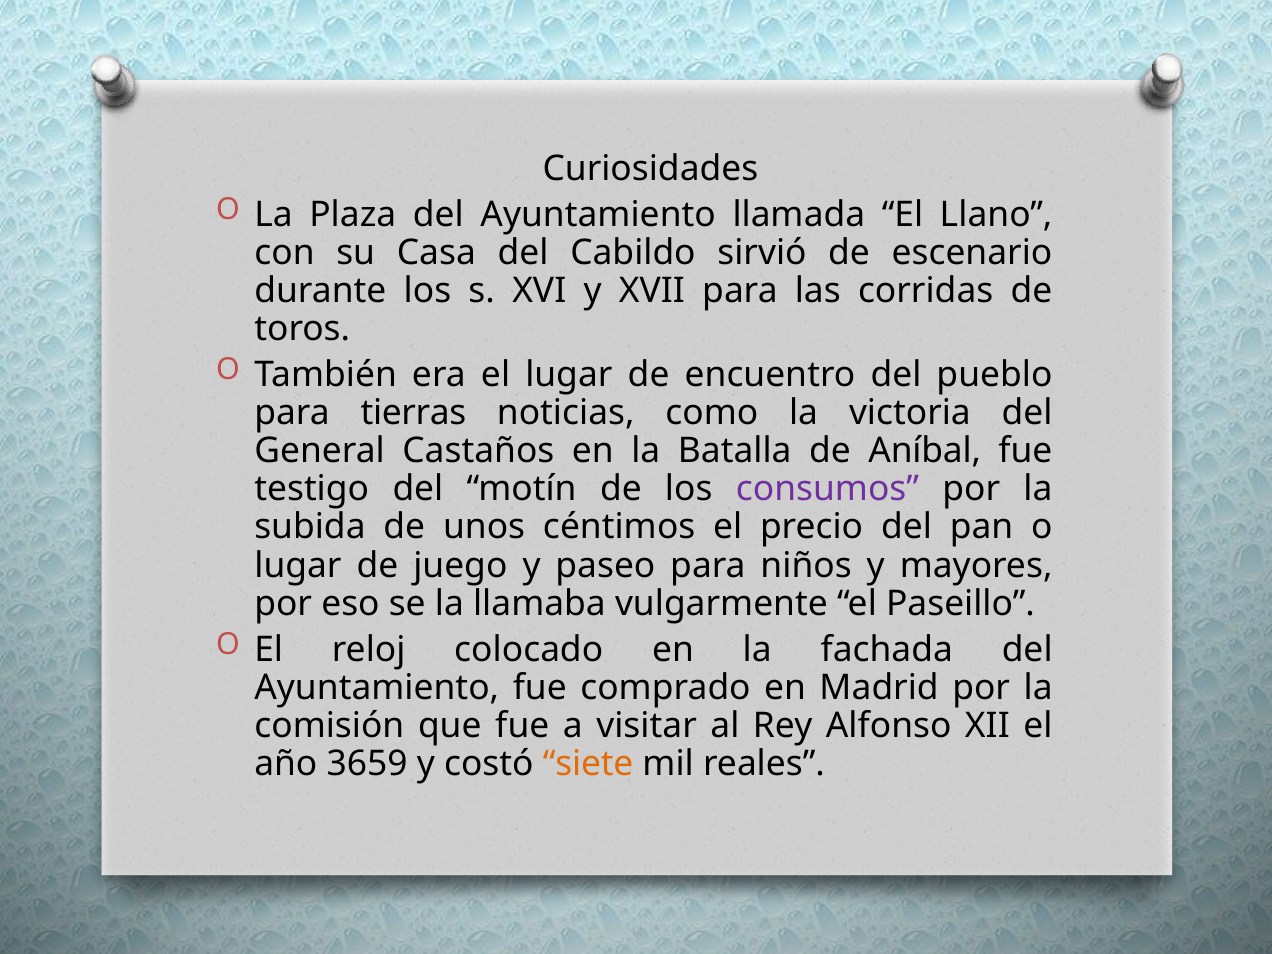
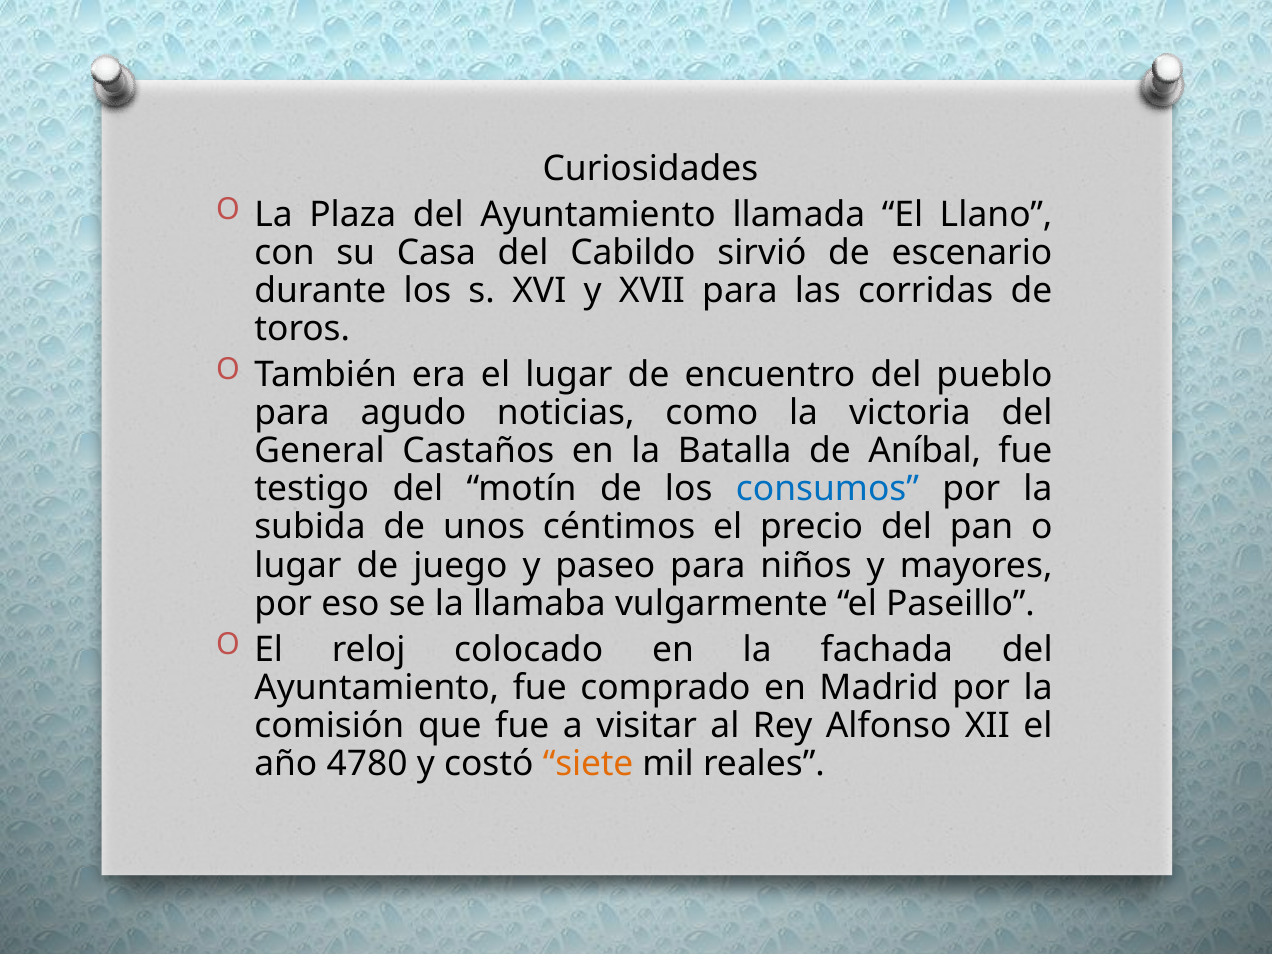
tierras: tierras -> agudo (413, 413)
consumos colour: purple -> blue (827, 489)
3659: 3659 -> 4780 (367, 764)
